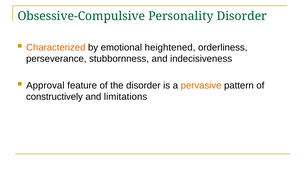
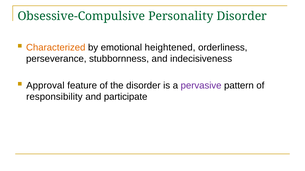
pervasive colour: orange -> purple (201, 86)
constructively: constructively -> responsibility (54, 97)
limitations: limitations -> participate (126, 97)
